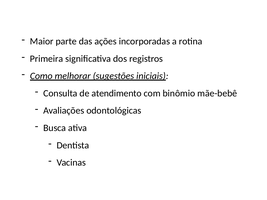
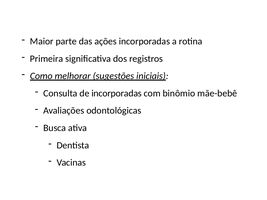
de atendimento: atendimento -> incorporadas (117, 93)
